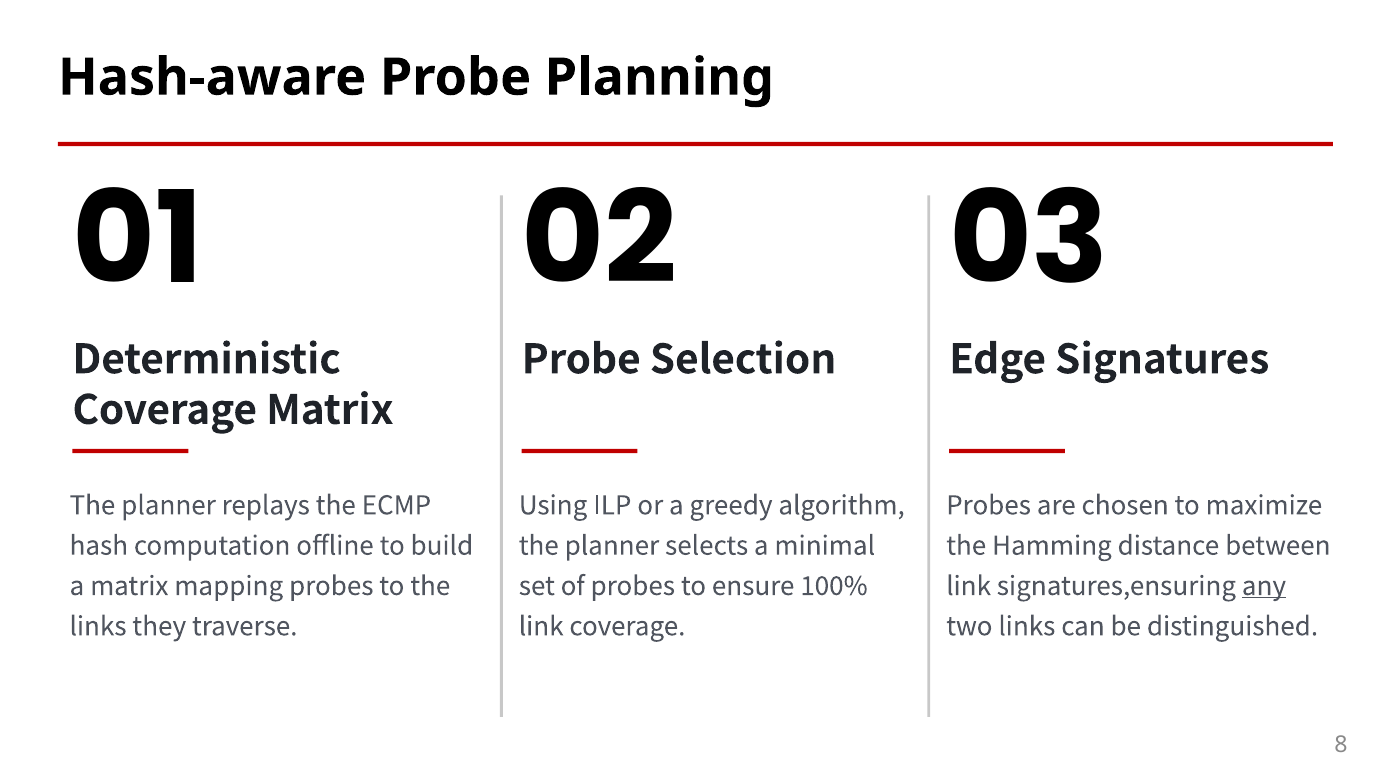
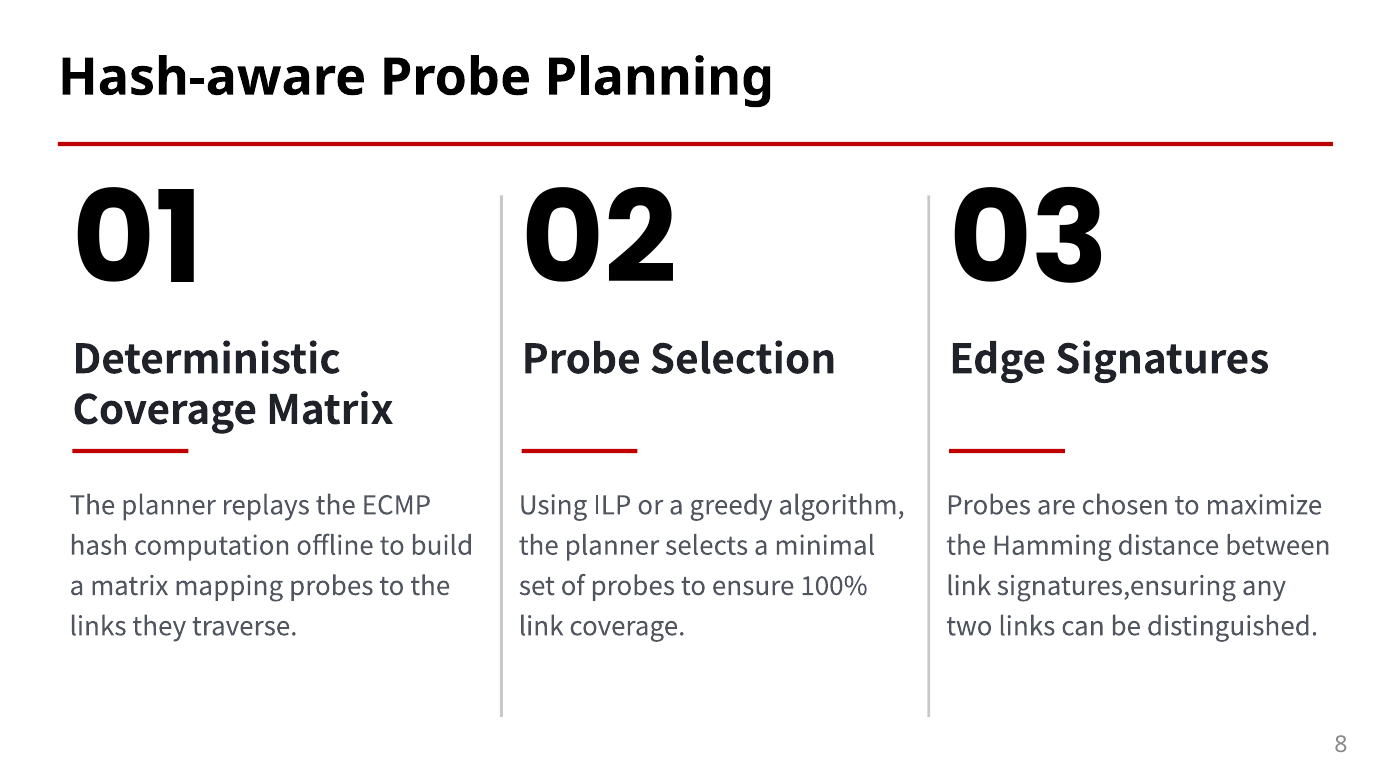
any underline: present -> none (1264, 587)
